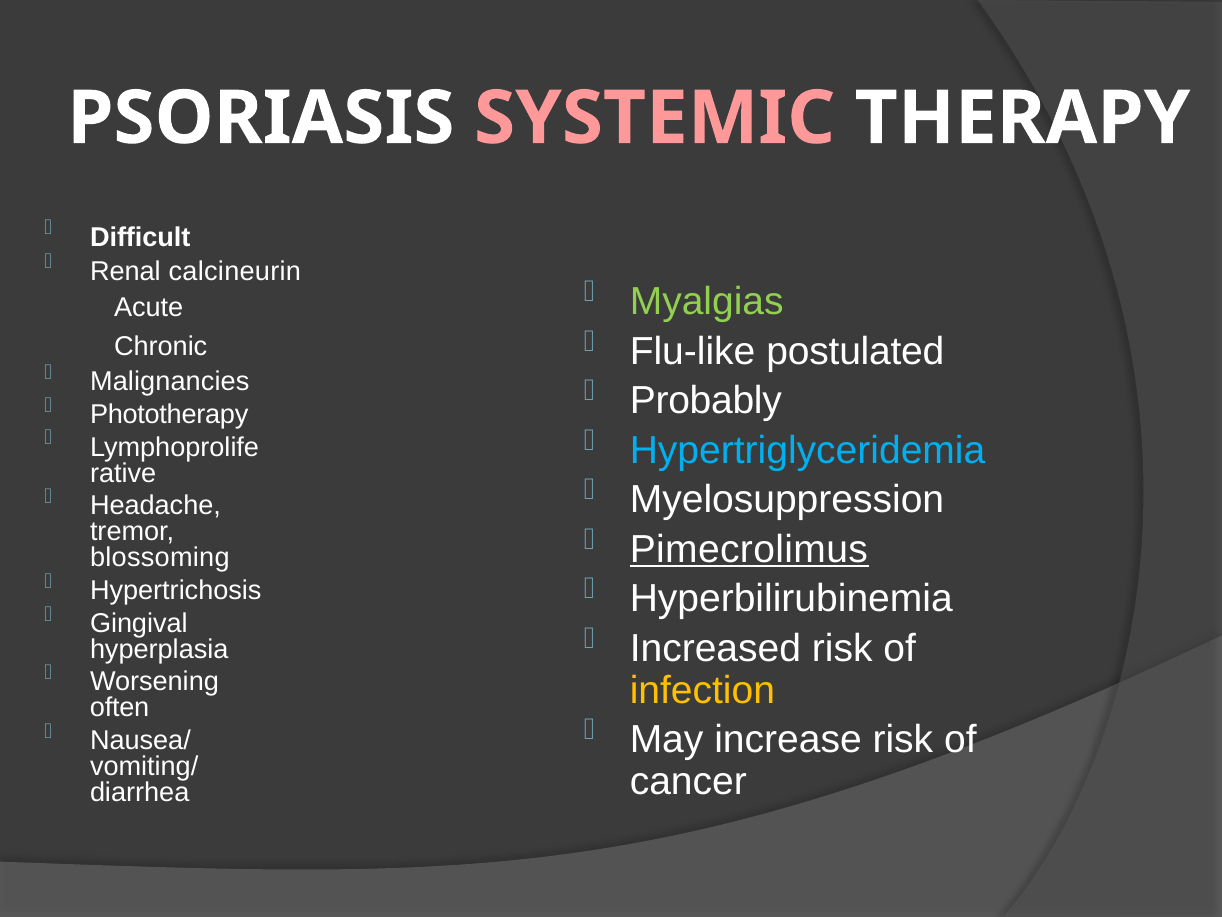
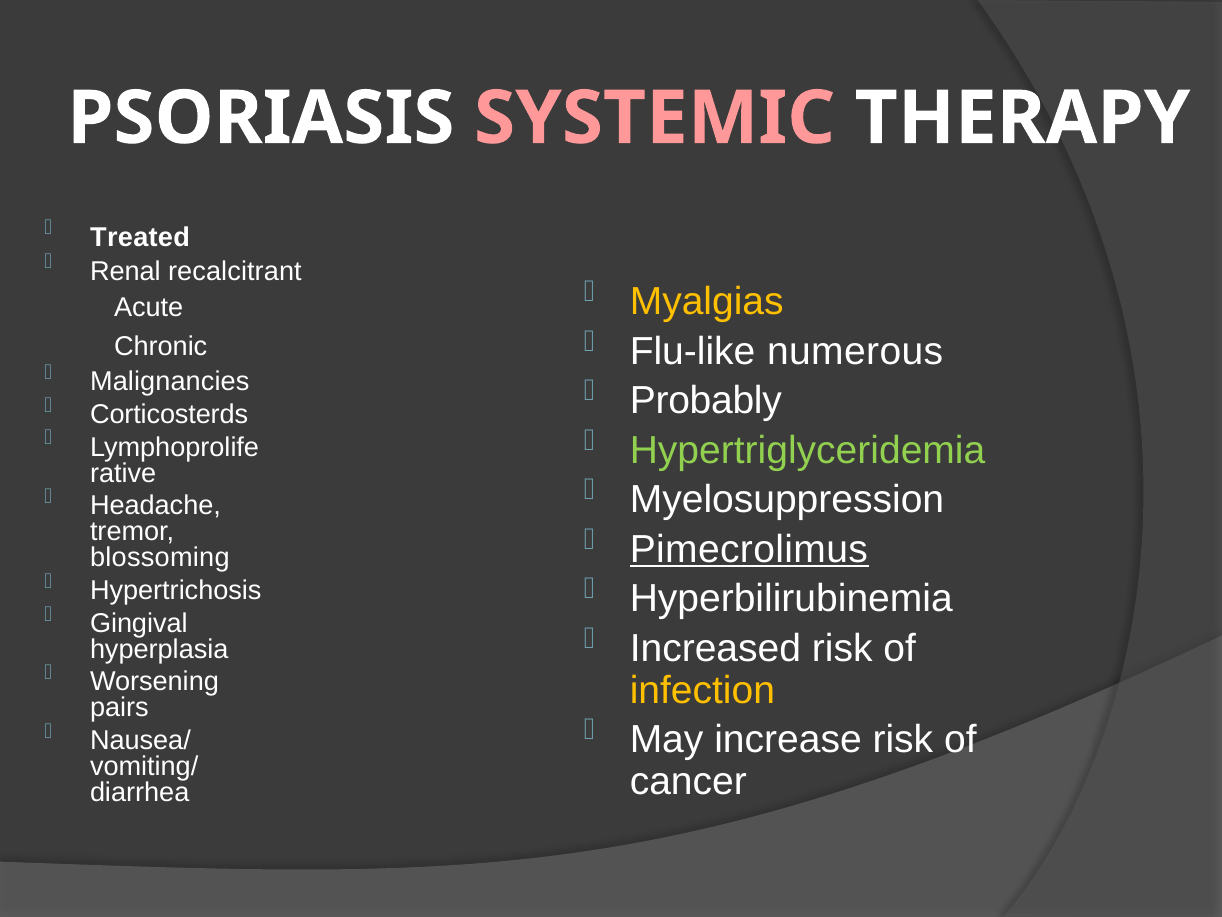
Difficult: Difficult -> Treated (140, 237)
calcineurin: calcineurin -> recalcitrant (235, 271)
Myalgias colour: light green -> yellow (707, 302)
postulated: postulated -> numerous (855, 351)
Phototherapy: Phototherapy -> Corticosterds (169, 414)
Hypertriglyceridemia colour: light blue -> light green (808, 450)
often: often -> pairs (119, 708)
